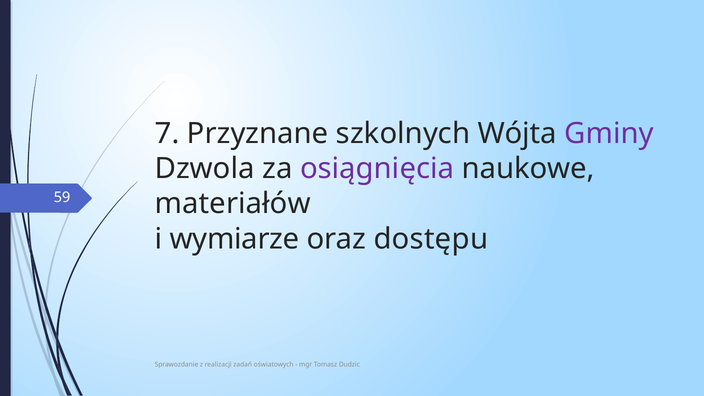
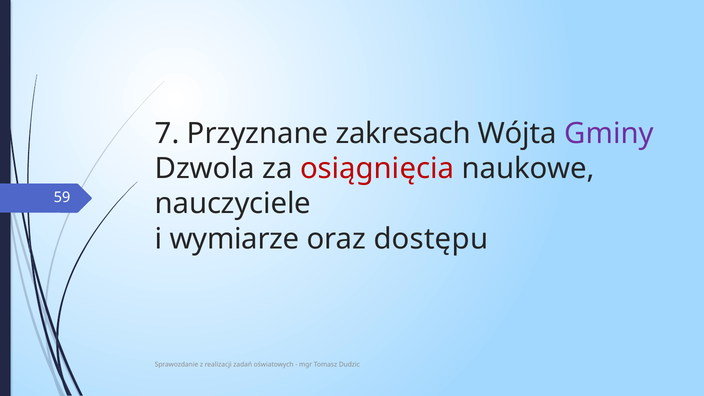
szkolnych: szkolnych -> zakresach (403, 133)
osiągnięcia colour: purple -> red (377, 169)
materiałów: materiałów -> nauczyciele (233, 204)
